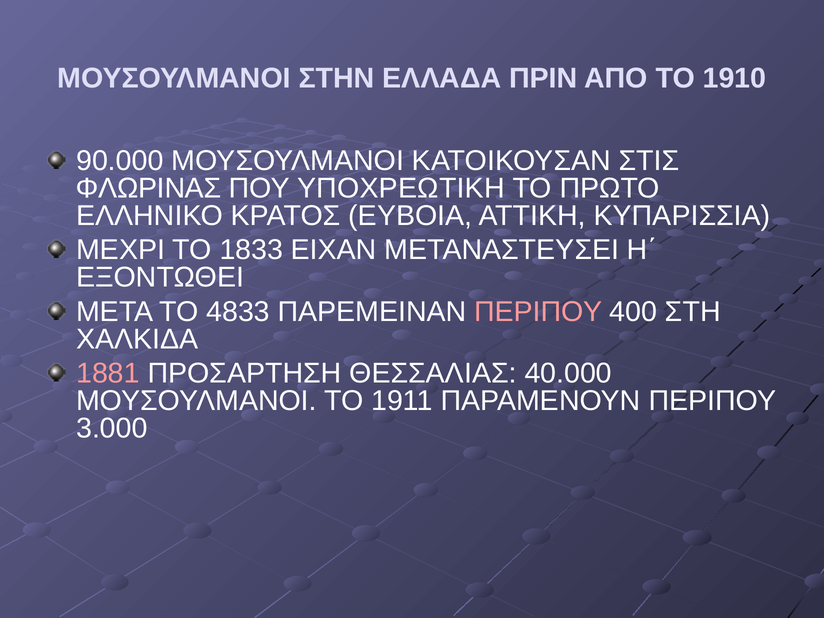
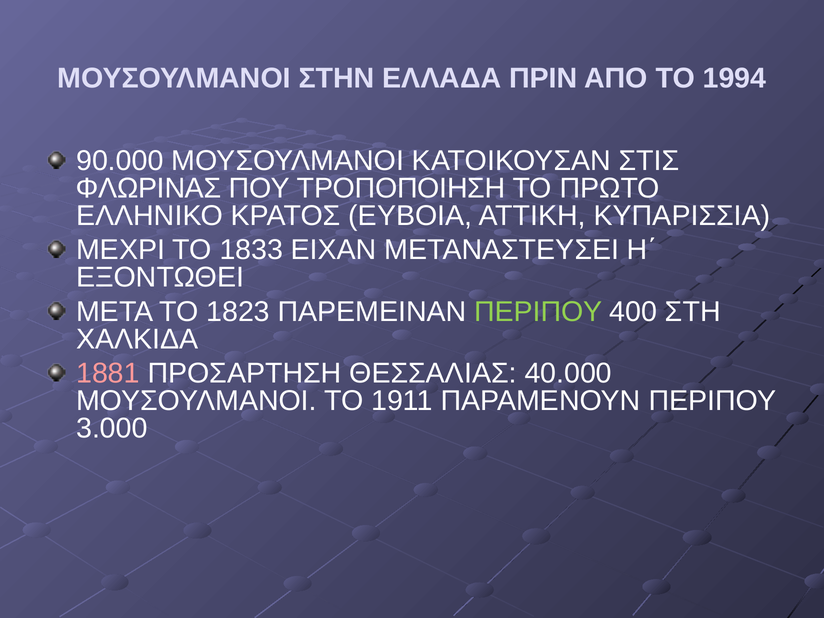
1910: 1910 -> 1994 (734, 78)
ΥΠΟΧΡΕΩΤΙΚΗ: ΥΠΟΧΡΕΩΤΙΚΗ -> ΤΡΟΠΟΠΟΙΗΣΗ (401, 188)
4833: 4833 -> 1823 (238, 312)
ΠΕΡΙΠΟΥ colour: pink -> light green (538, 312)
